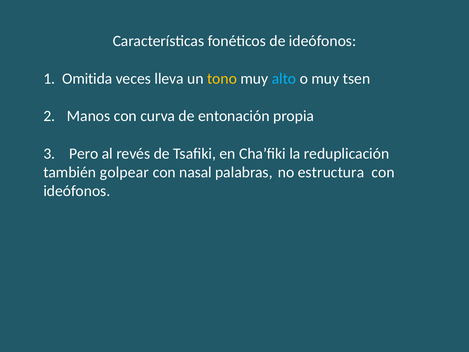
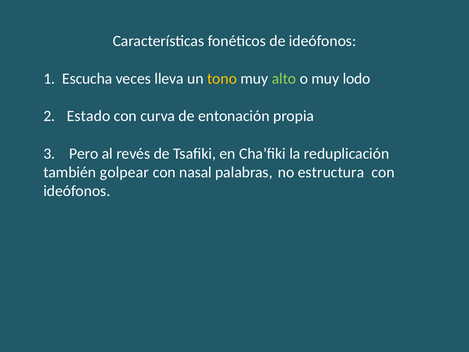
Omitida: Omitida -> Escucha (87, 78)
alto colour: light blue -> light green (284, 78)
tsen: tsen -> lodo (357, 78)
Manos: Manos -> Estado (89, 116)
